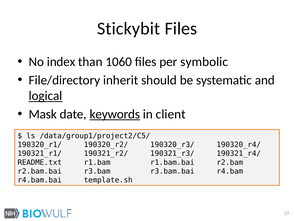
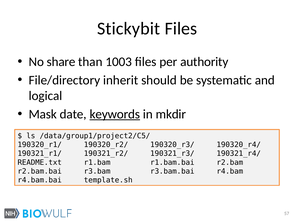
index: index -> share (61, 62)
1060: 1060 -> 1003 (119, 62)
symbolic: symbolic -> authority (204, 62)
logical underline: present -> none (46, 96)
client: client -> mkdir (171, 114)
